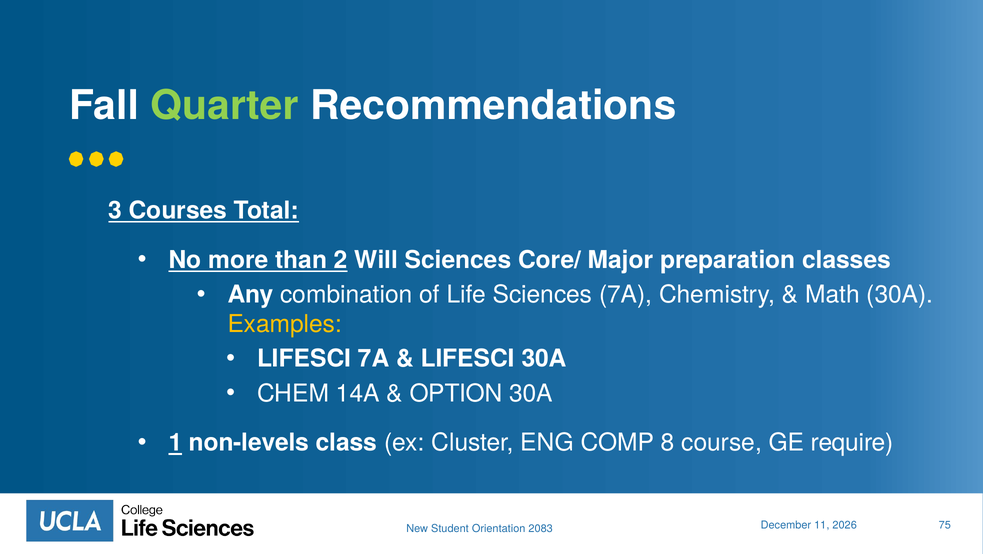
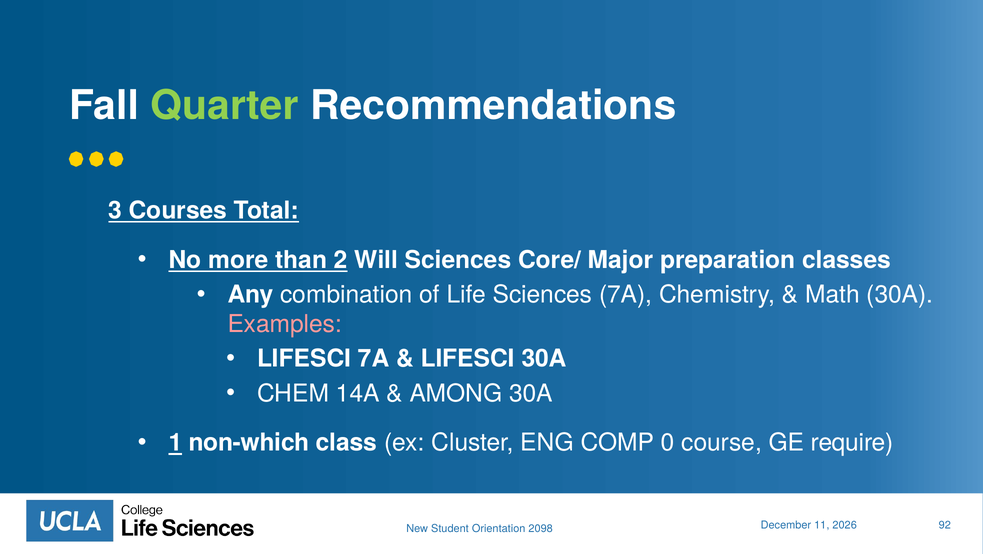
Examples colour: yellow -> pink (285, 324)
OPTION: OPTION -> AMONG (456, 393)
non-levels: non-levels -> non-which (249, 442)
8: 8 -> 0 (668, 442)
2083: 2083 -> 2098 (541, 528)
75: 75 -> 92 (945, 524)
